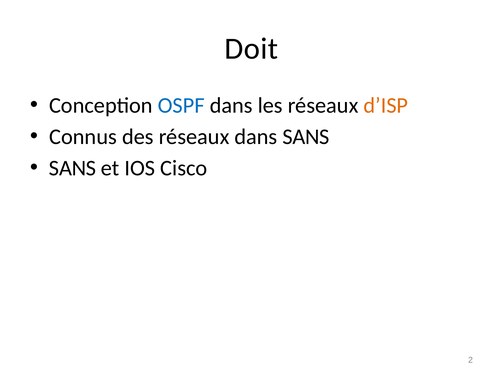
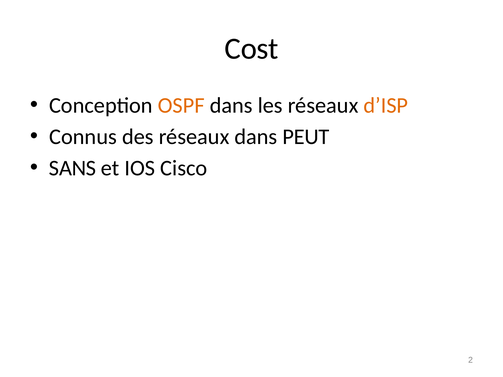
Doit: Doit -> Cost (252, 49)
OSPF colour: blue -> orange (181, 106)
dans SANS: SANS -> PEUT (306, 137)
